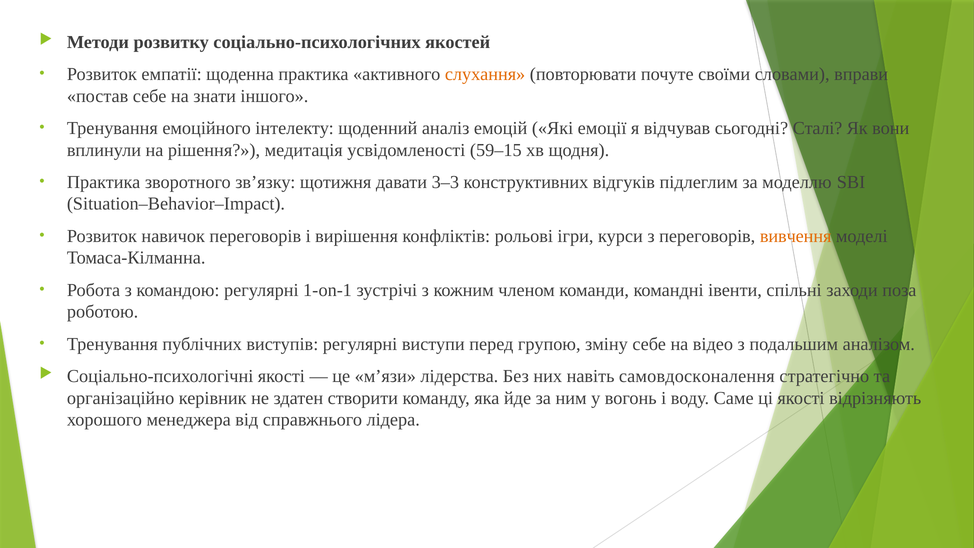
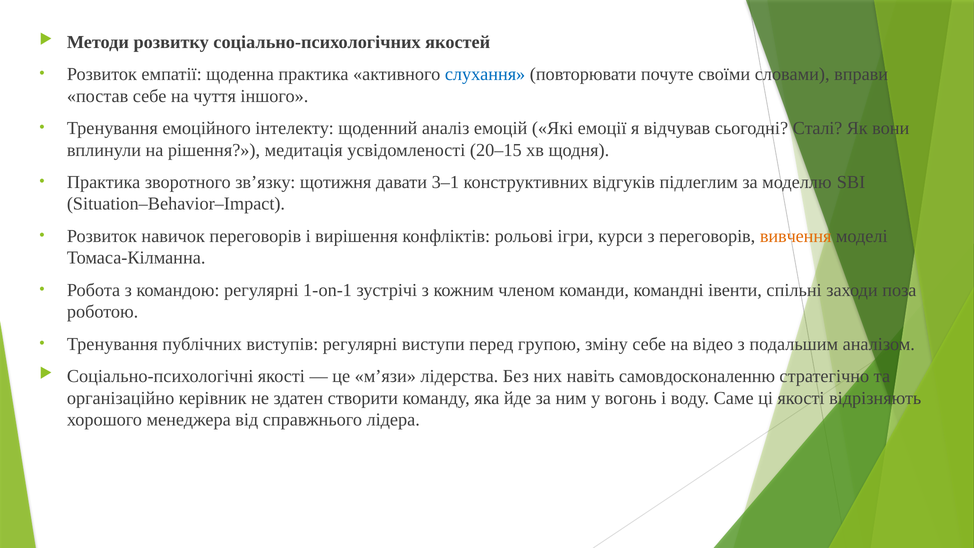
слухання colour: orange -> blue (485, 74)
знати: знати -> чуття (215, 96)
59–15: 59–15 -> 20–15 (496, 150)
3–3: 3–3 -> 3–1 (445, 182)
самовдосконалення: самовдосконалення -> самовдосконаленню (697, 376)
